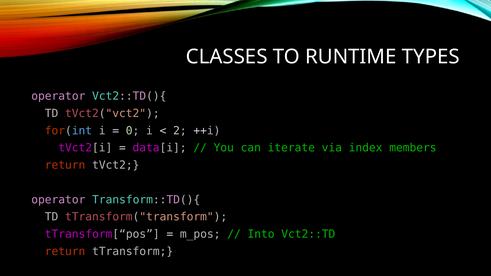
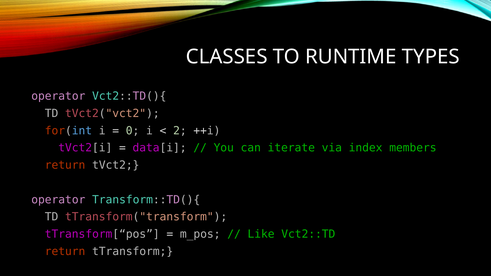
Into: Into -> Like (261, 234)
